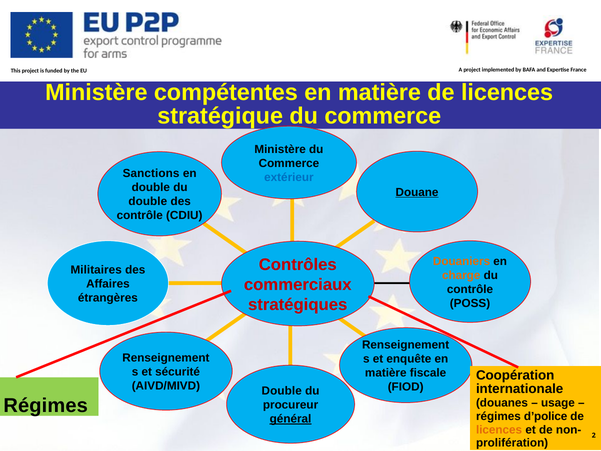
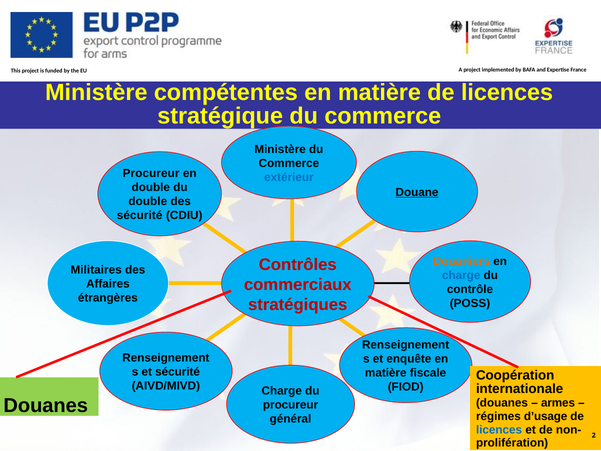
Sanctions: Sanctions -> Procureur (151, 173)
contrôle: contrôle -> sécurité (140, 216)
charge colour: orange -> blue (461, 275)
AIVD/MIVD Double: Double -> Charge (282, 391)
Régimes: Régimes -> Douanes (46, 405)
usage: usage -> armes (558, 403)
d’police: d’police -> d’usage (546, 416)
général underline: present -> none (291, 419)
licences colour: orange -> blue (499, 430)
